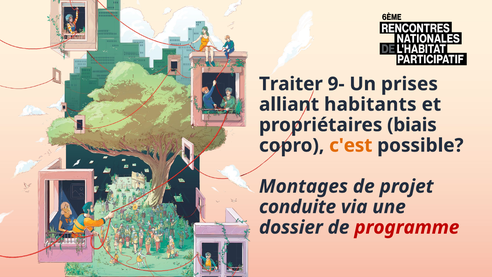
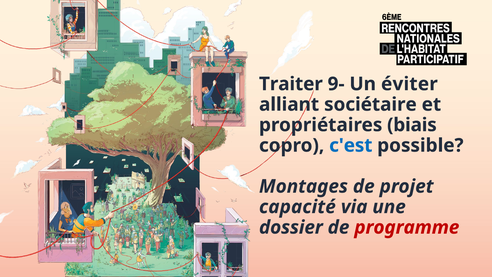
prises: prises -> éviter (409, 84)
habitants: habitants -> sociétaire (370, 104)
c'est colour: orange -> blue (351, 145)
conduite: conduite -> capacité (297, 207)
